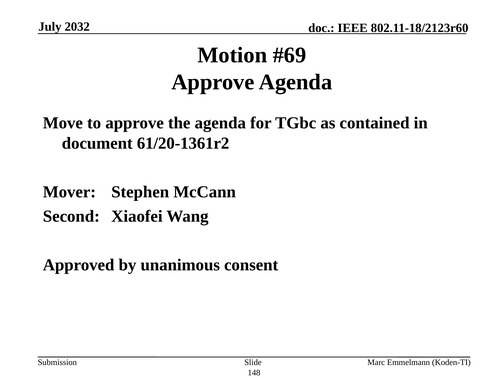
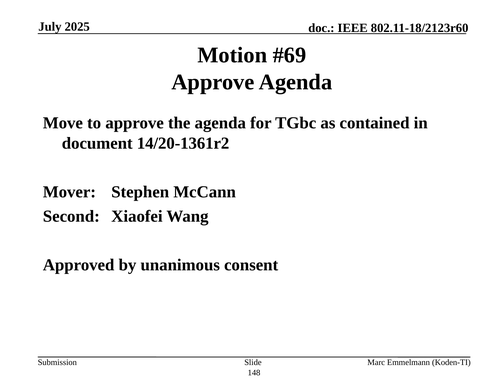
2032: 2032 -> 2025 (77, 27)
61/20-1361r2: 61/20-1361r2 -> 14/20-1361r2 (183, 143)
